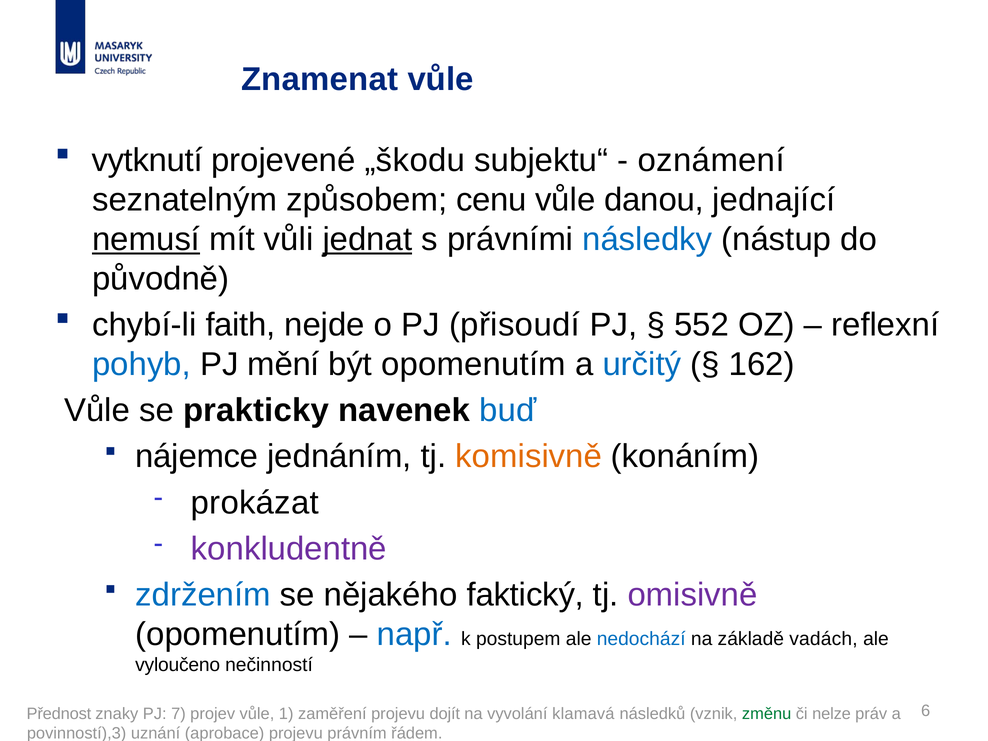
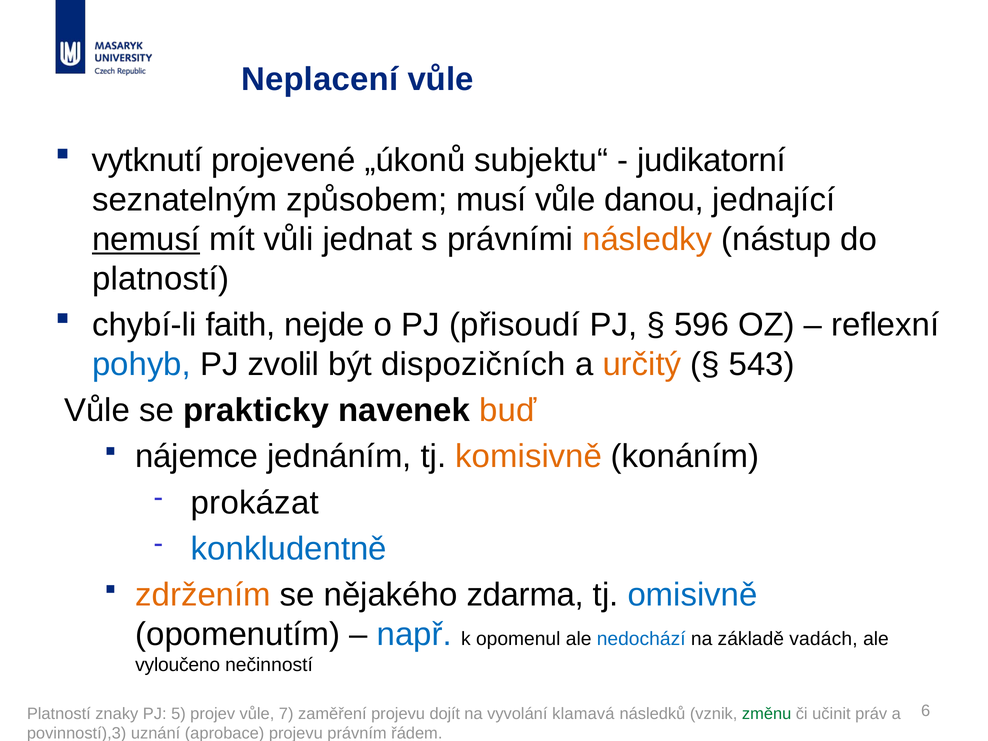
Znamenat: Znamenat -> Neplacení (320, 80)
„škodu: „škodu -> „úkonů (415, 160)
oznámení: oznámení -> judikatorní (712, 160)
cenu: cenu -> musí (491, 200)
jednat underline: present -> none (367, 239)
následky colour: blue -> orange (647, 239)
původně: původně -> platností (161, 279)
552: 552 -> 596 (701, 325)
mění: mění -> zvolil (284, 364)
být opomenutím: opomenutím -> dispozičních (473, 364)
určitý colour: blue -> orange (642, 364)
162: 162 -> 543 (762, 364)
buď colour: blue -> orange (508, 410)
konkludentně colour: purple -> blue (289, 549)
zdržením colour: blue -> orange (203, 595)
faktický: faktický -> zdarma (525, 595)
omisivně colour: purple -> blue (693, 595)
postupem: postupem -> opomenul (518, 639)
Přednost: Přednost -> Platností (59, 714)
7: 7 -> 5 (178, 714)
1: 1 -> 7 (286, 714)
nelze: nelze -> učinit (831, 714)
